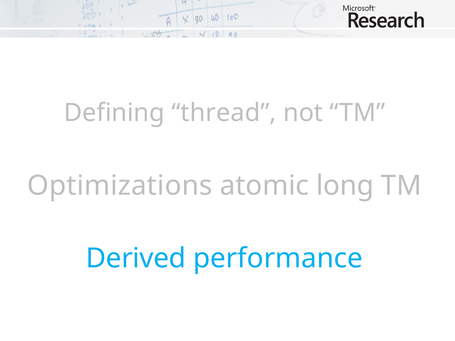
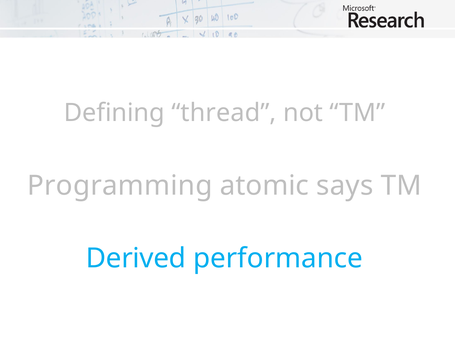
Optimizations: Optimizations -> Programming (120, 186)
long: long -> says (345, 186)
